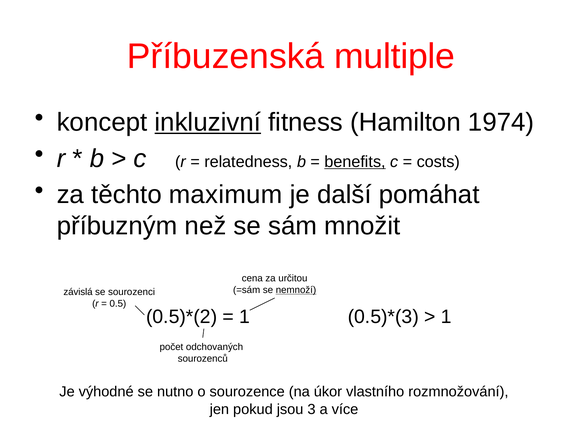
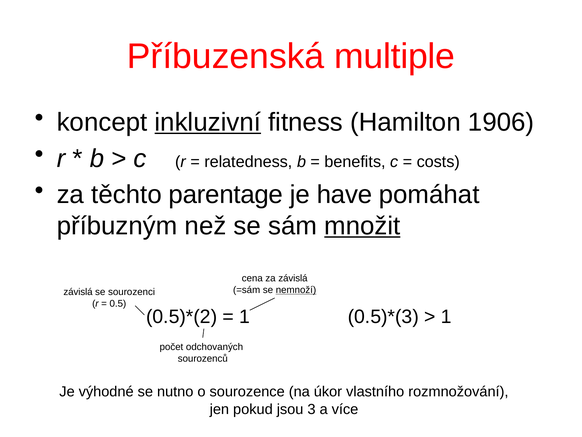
1974: 1974 -> 1906 (501, 122)
benefits underline: present -> none (355, 162)
maximum: maximum -> parentage (226, 195)
další: další -> have (344, 195)
množit underline: none -> present (362, 226)
za určitou: určitou -> závislá (293, 278)
